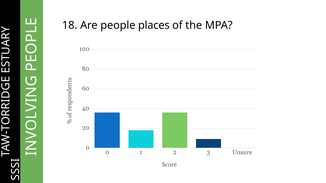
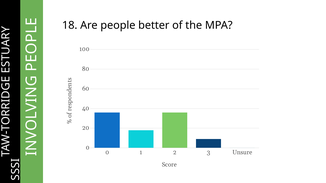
places: places -> better (154, 25)
